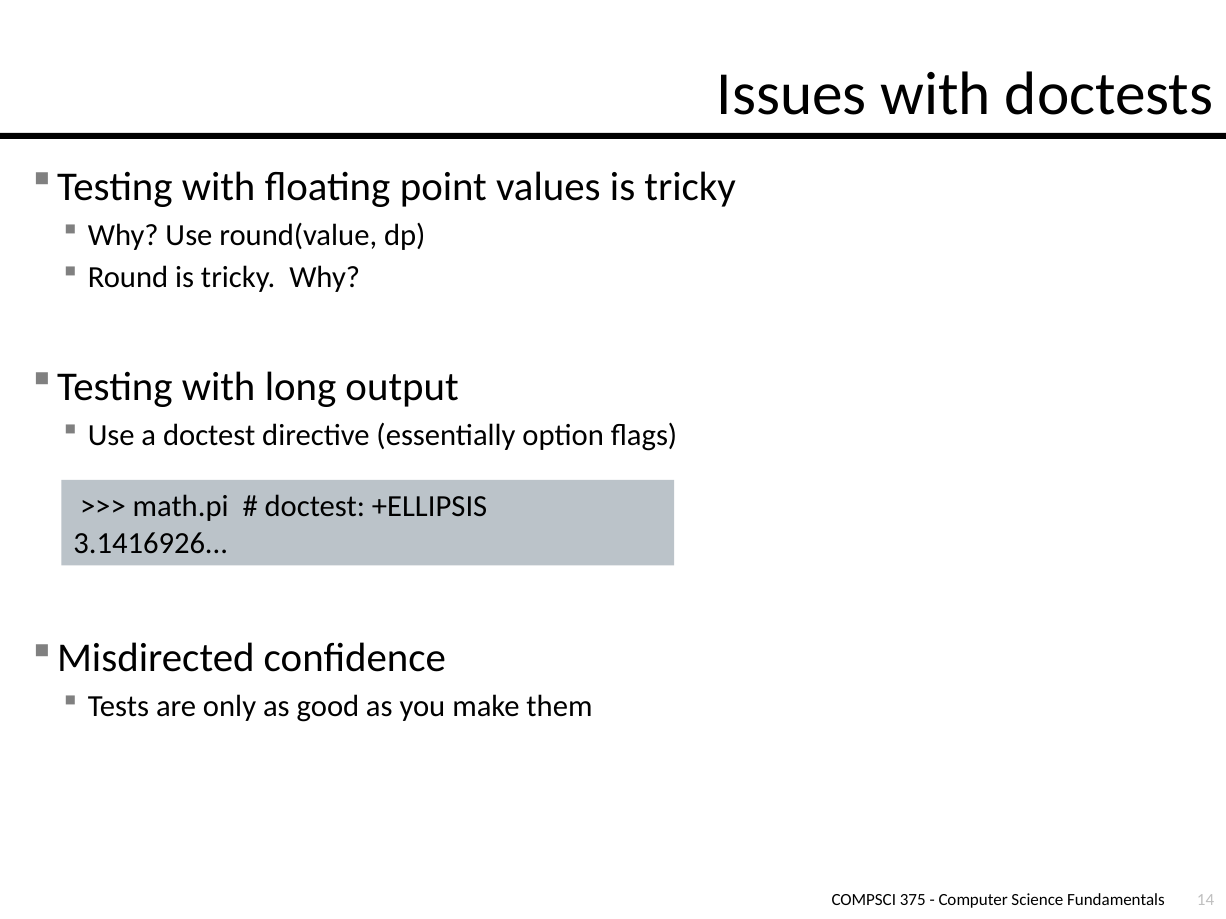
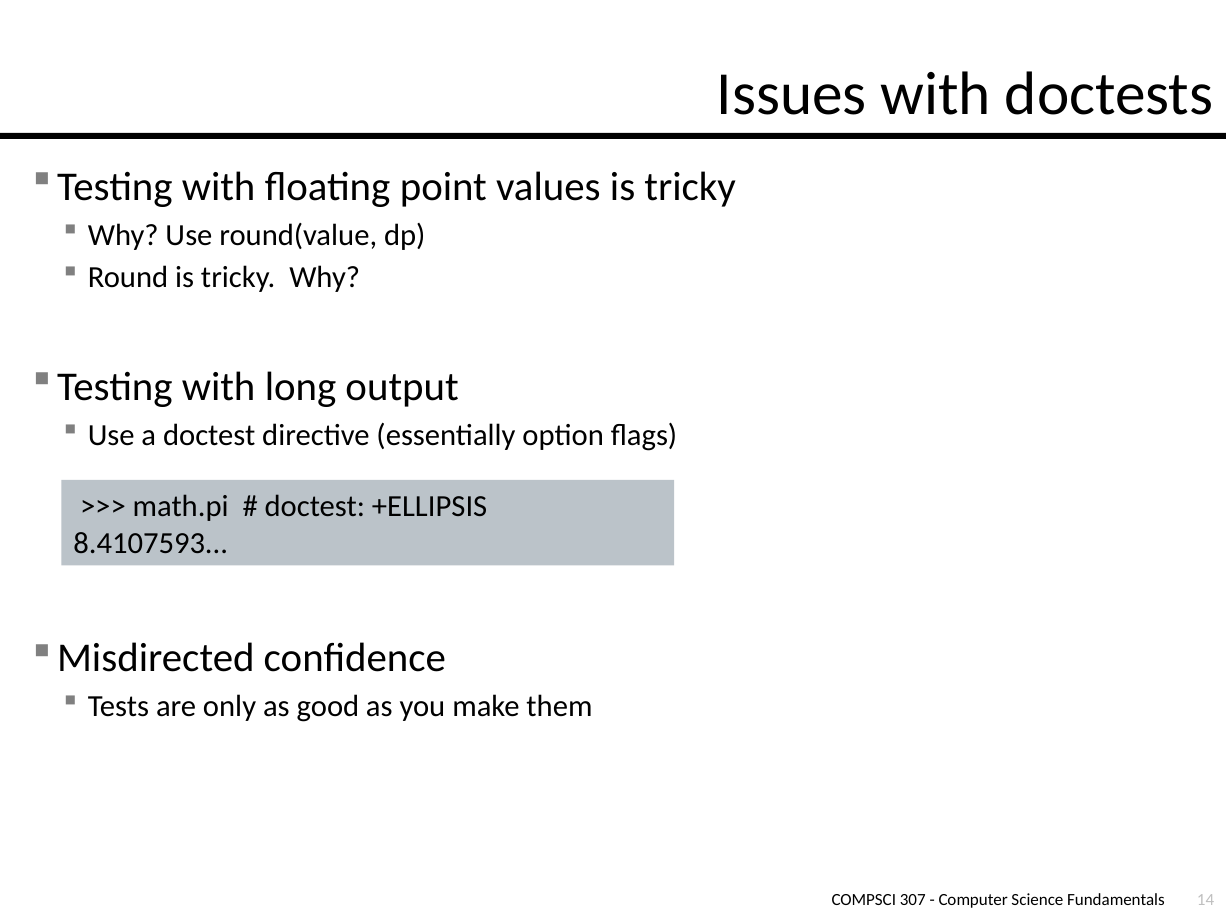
3.1416926: 3.1416926 -> 8.4107593 (151, 543)
375: 375 -> 307 (913, 900)
